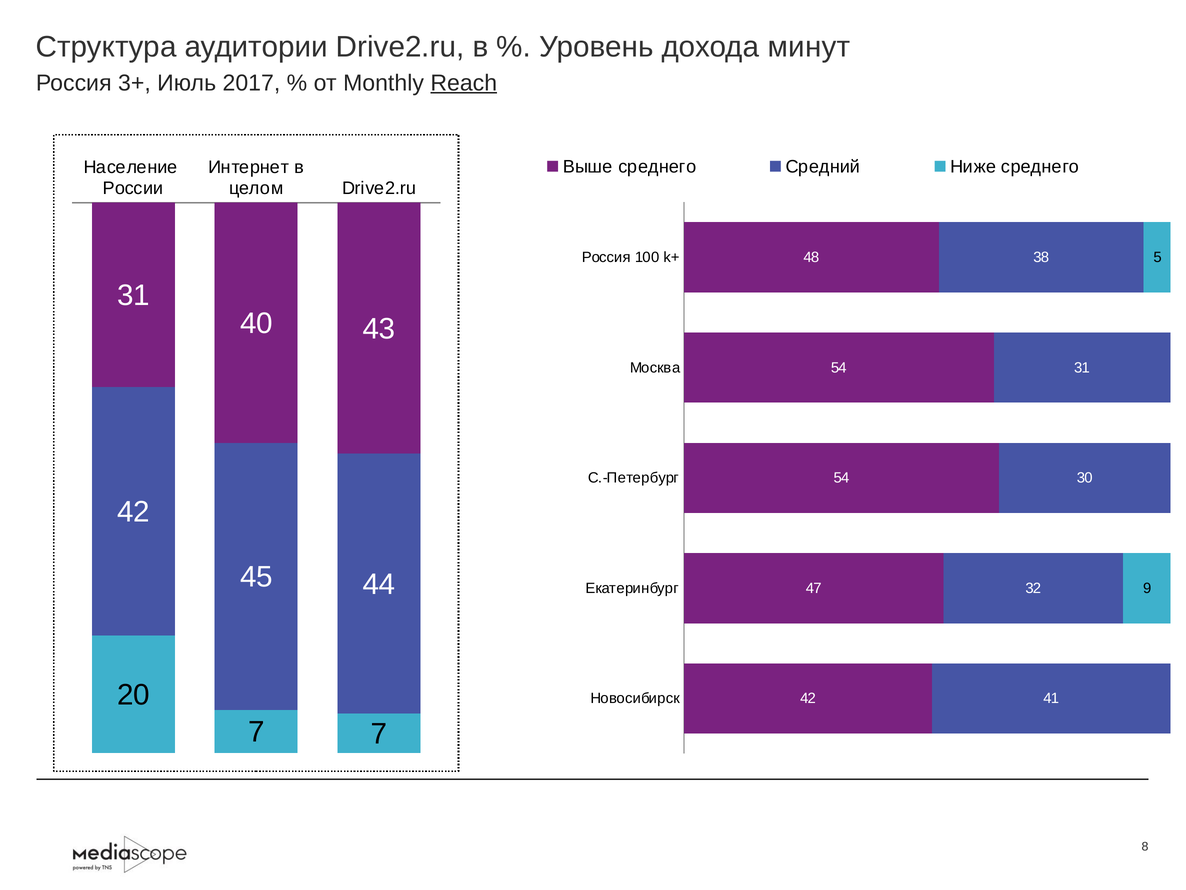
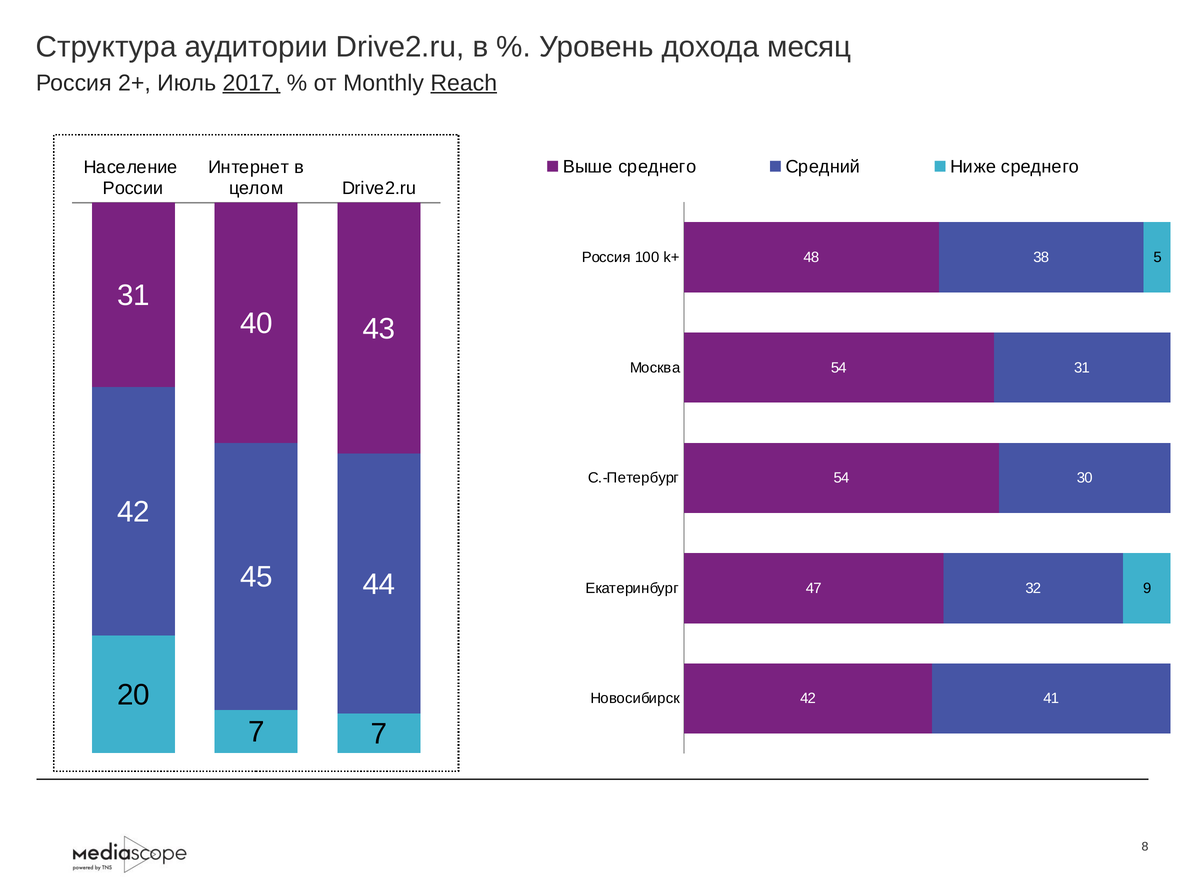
минут: минут -> месяц (809, 47)
3+: 3+ -> 2+ (134, 83)
2017 underline: none -> present (251, 83)
